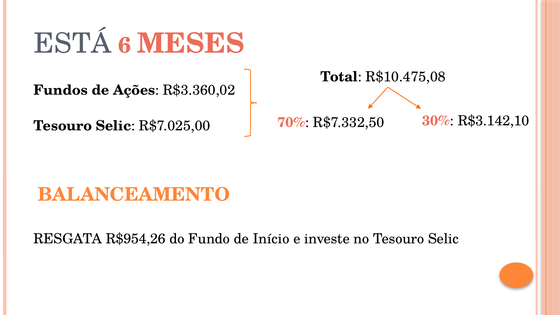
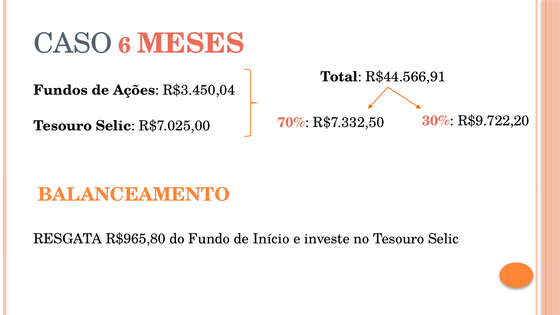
ESTÁ: ESTÁ -> CASO (73, 44)
R$10.475,08: R$10.475,08 -> R$44.566,91 (406, 77)
R$3.360,02: R$3.360,02 -> R$3.450,04 (199, 90)
R$3.142,10: R$3.142,10 -> R$9.722,20 (494, 121)
R$954,26: R$954,26 -> R$965,80 (136, 239)
